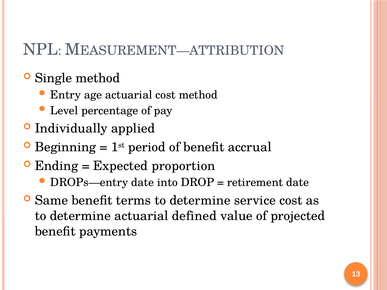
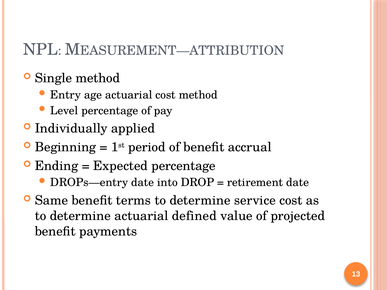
Expected proportion: proportion -> percentage (184, 166)
